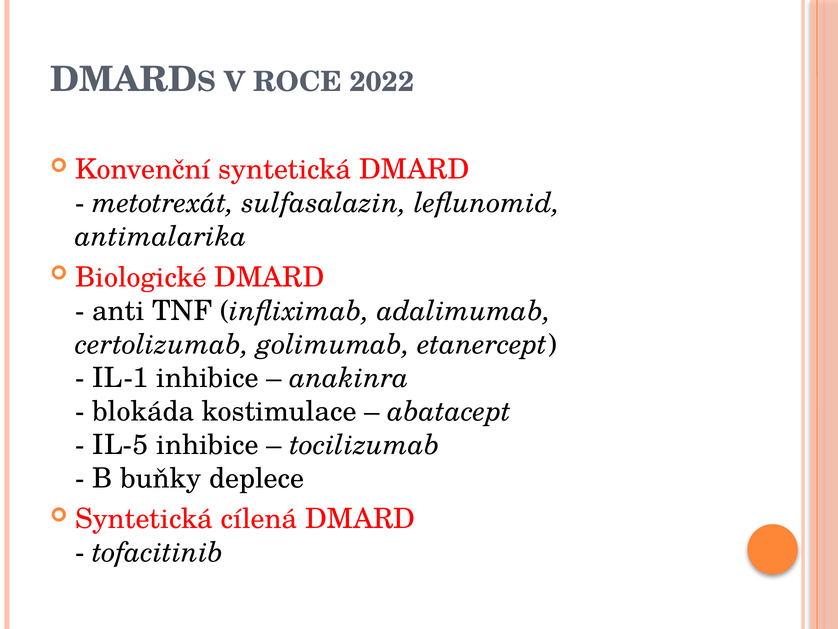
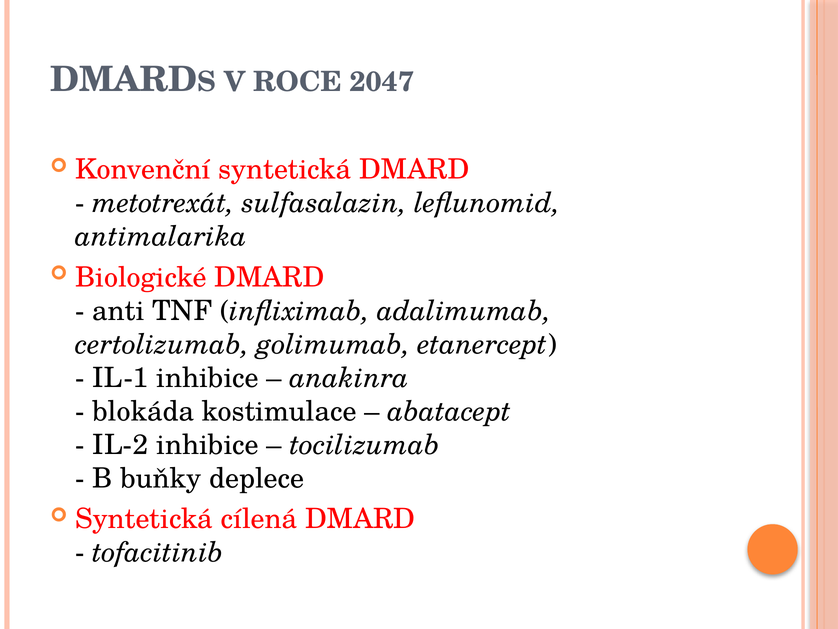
2022: 2022 -> 2047 (382, 82)
IL-5: IL-5 -> IL-2 (120, 445)
